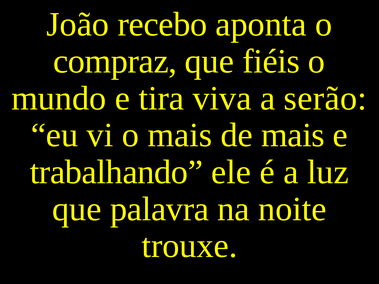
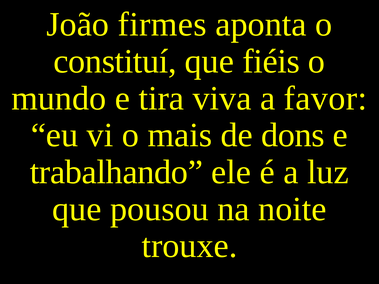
recebo: recebo -> firmes (162, 24)
compraz: compraz -> constituí (115, 61)
serão: serão -> favor (325, 98)
de mais: mais -> dons (293, 135)
palavra: palavra -> pousou (159, 209)
